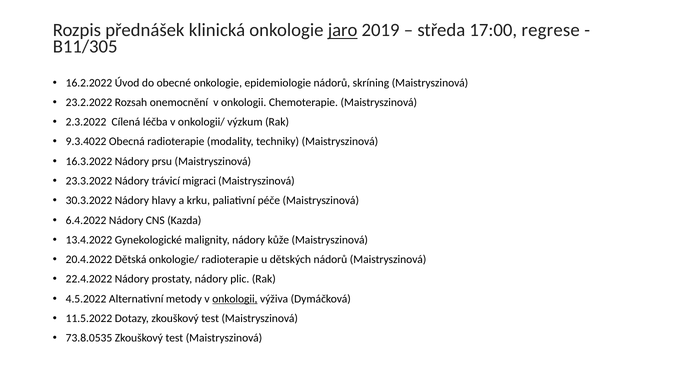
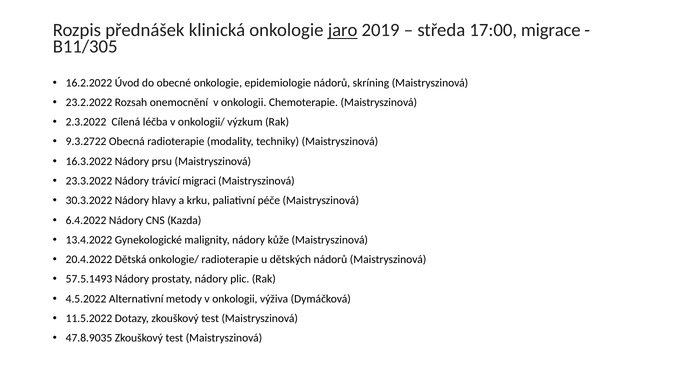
regrese: regrese -> migrace (551, 30)
9.3.4022: 9.3.4022 -> 9.3.2722 (86, 142)
22.4.2022: 22.4.2022 -> 57.5.1493 (89, 279)
onkologii underline: present -> none (235, 299)
73.8.0535: 73.8.0535 -> 47.8.9035 (89, 338)
